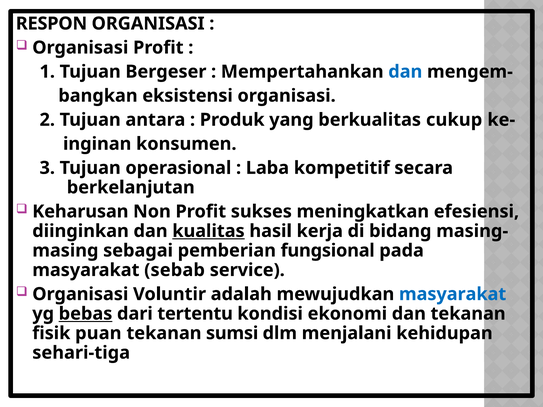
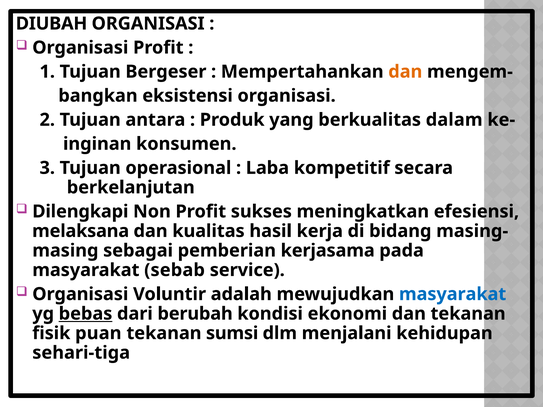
RESPON: RESPON -> DIUBAH (52, 24)
dan colour: blue -> orange (405, 72)
cukup: cukup -> dalam (454, 120)
Keharusan: Keharusan -> Dilengkapi (80, 212)
diinginkan: diinginkan -> melaksana (81, 231)
kualitas underline: present -> none (208, 231)
fungsional: fungsional -> kerjasama (328, 251)
tertentu: tertentu -> berubah (195, 314)
